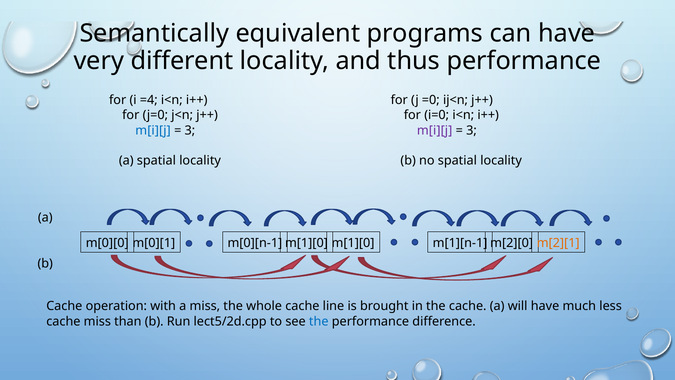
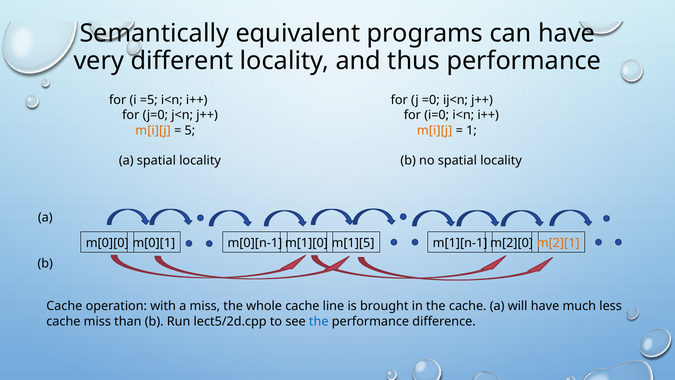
=4: =4 -> =5 (149, 100)
m[i][j colour: blue -> orange (153, 130)
3: 3 -> 5 (190, 130)
m[i][j colour: purple -> orange (435, 130)
3: 3 -> 1 (472, 130)
m[1][0: m[1][0 -> m[1][5 (353, 243)
